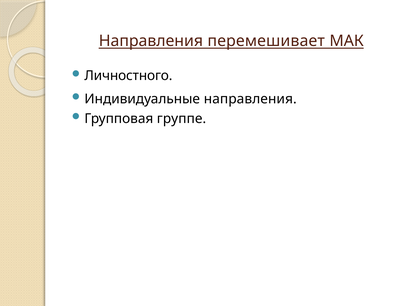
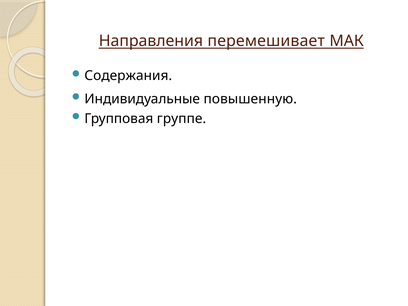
Личностного: Личностного -> Содержания (128, 76)
Индивидуальные направления: направления -> повышенную (250, 99)
